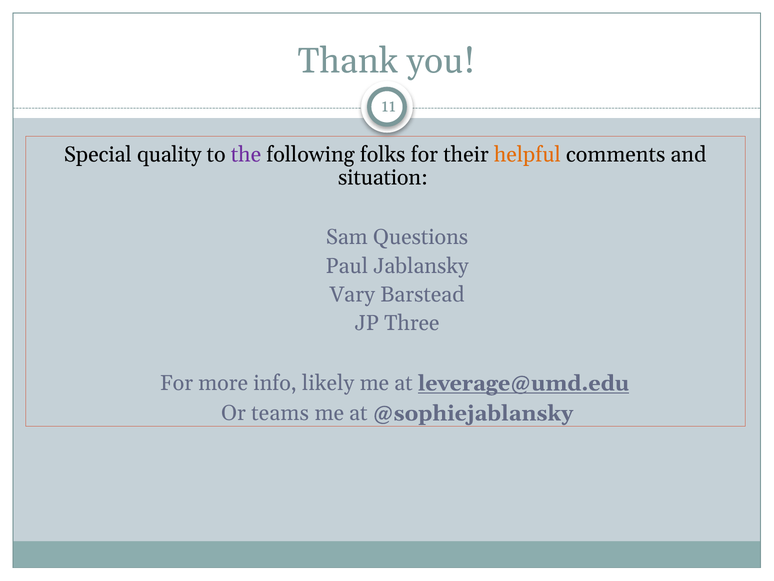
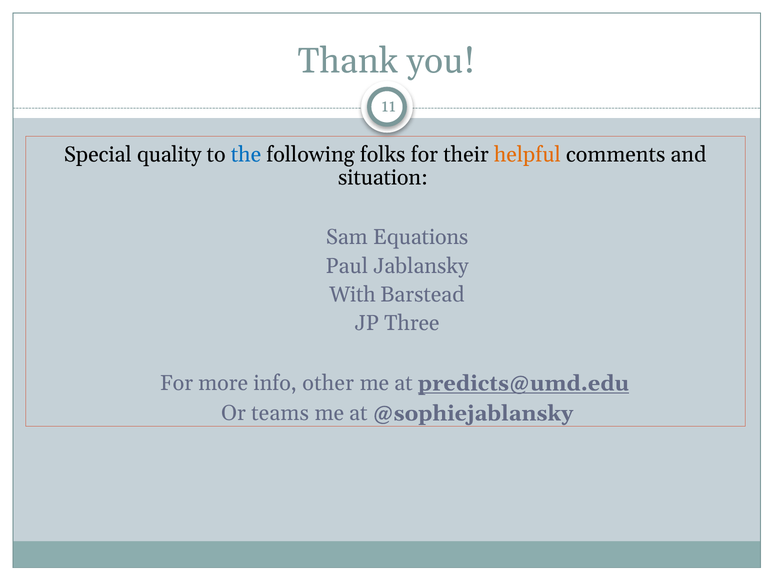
the colour: purple -> blue (246, 154)
Questions: Questions -> Equations (421, 237)
Vary: Vary -> With (353, 294)
likely: likely -> other (328, 383)
leverage@umd.edu: leverage@umd.edu -> predicts@umd.edu (524, 383)
